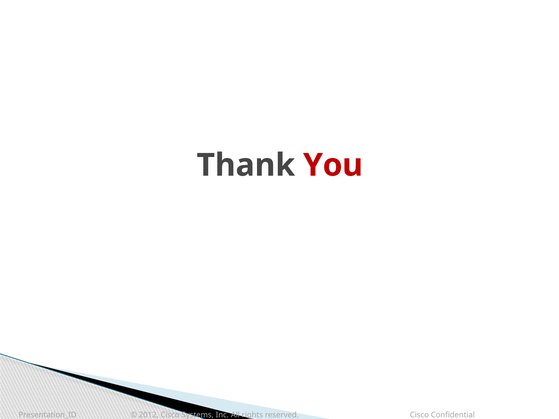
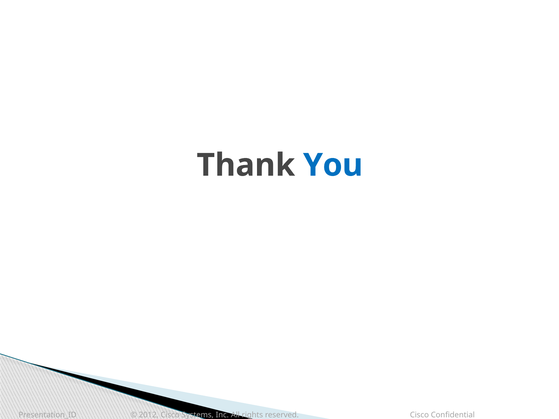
You colour: red -> blue (333, 165)
